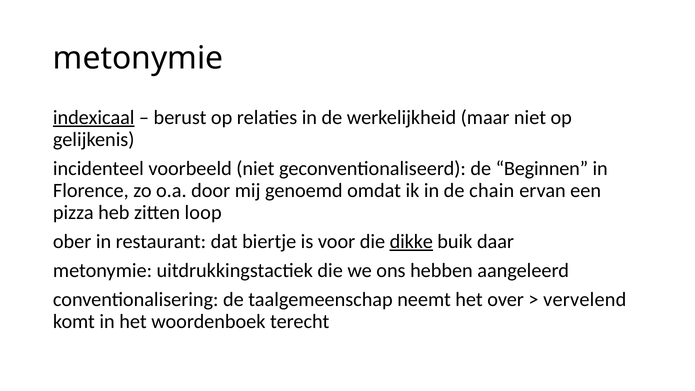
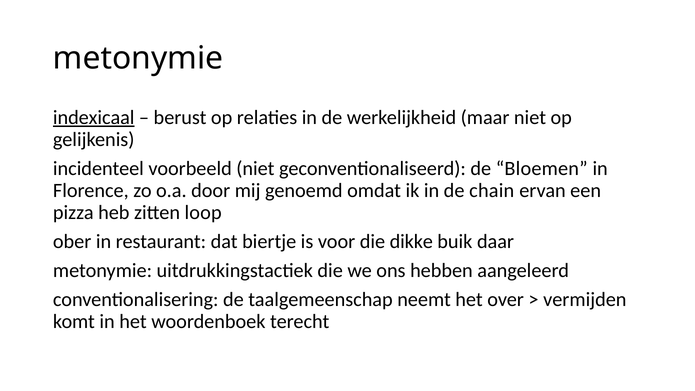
Beginnen: Beginnen -> Bloemen (542, 169)
dikke underline: present -> none (411, 241)
vervelend: vervelend -> vermijden (585, 300)
